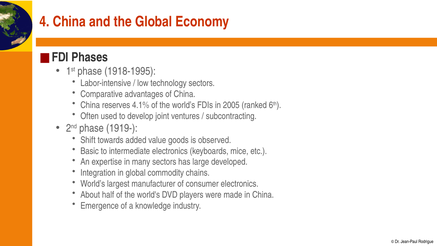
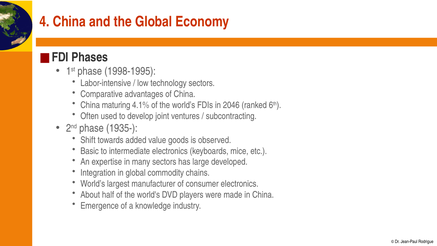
1918-1995: 1918-1995 -> 1998-1995 (130, 71)
reserves: reserves -> maturing (116, 105)
2005: 2005 -> 2046 (231, 105)
1919-: 1919- -> 1935- (122, 128)
